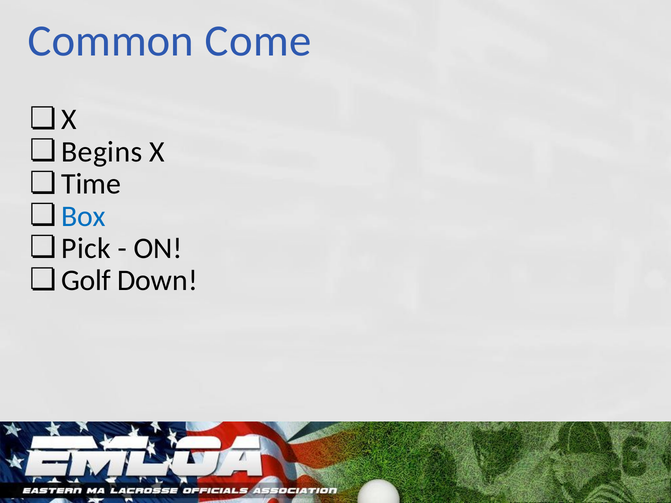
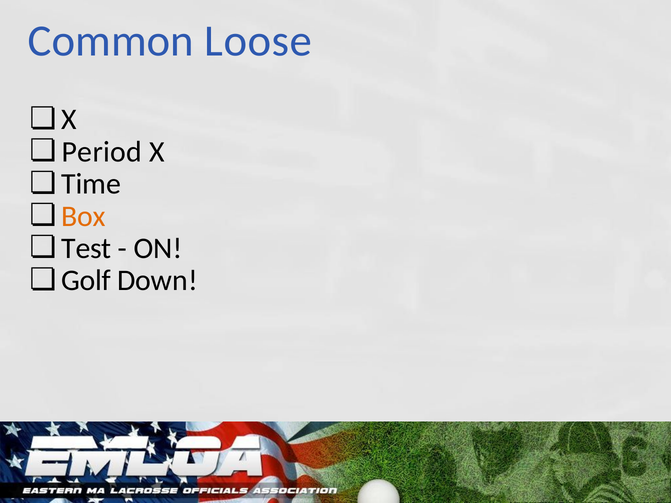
Come: Come -> Loose (258, 41)
Begins: Begins -> Period (102, 152)
Box colour: blue -> orange (84, 216)
Pick: Pick -> Test (86, 249)
